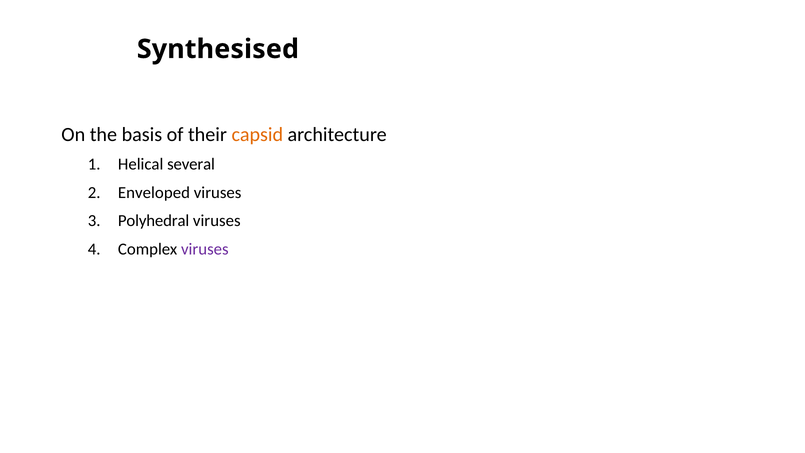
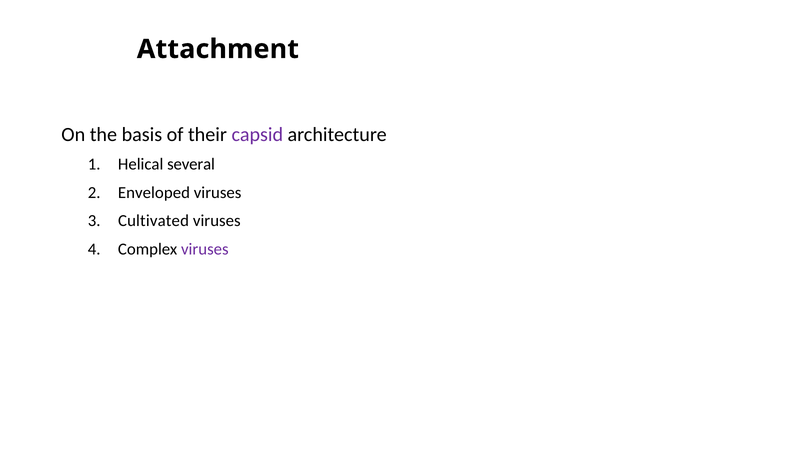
Synthesised: Synthesised -> Attachment (218, 49)
capsid colour: orange -> purple (257, 134)
Polyhedral: Polyhedral -> Cultivated (153, 221)
